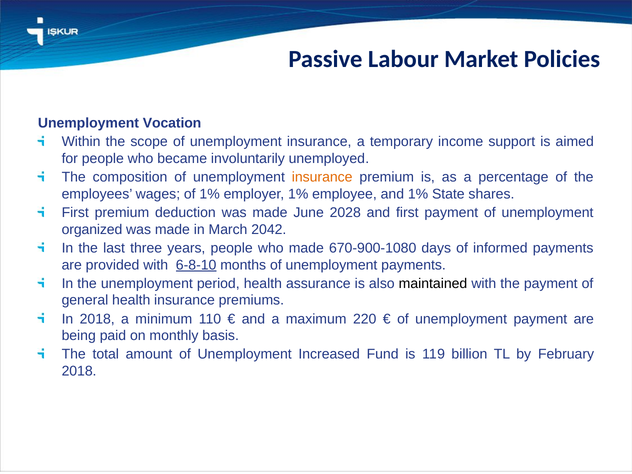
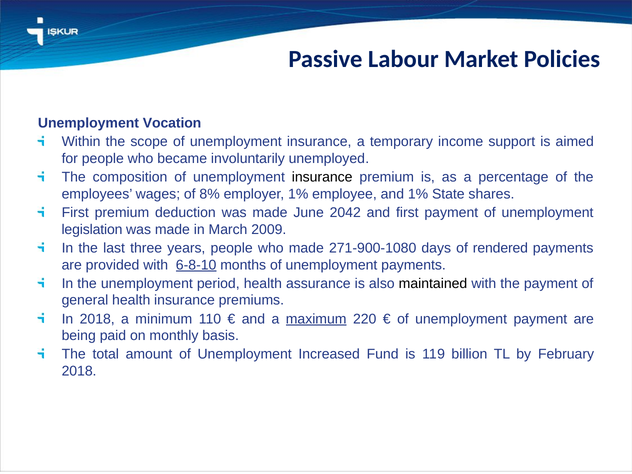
insurance colour: orange -> black (322, 177)
of 1%: 1% -> 8% (210, 194)
2028: 2028 -> 2042 (345, 213)
organized: organized -> legislation (92, 229)
2042: 2042 -> 2009 (269, 229)
670-900-1080: 670-900-1080 -> 271-900-1080 (373, 248)
informed: informed -> rendered (500, 248)
maximum underline: none -> present (316, 319)
